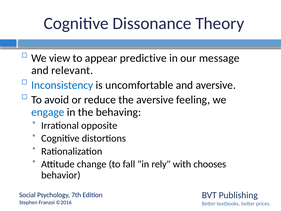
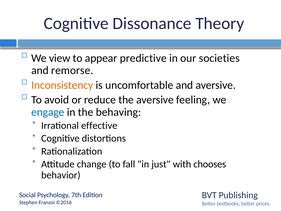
message: message -> societies (219, 58)
relevant: relevant -> remorse (72, 70)
Inconsistency colour: blue -> orange (62, 85)
opposite: opposite -> effective (99, 125)
rely: rely -> just (161, 164)
